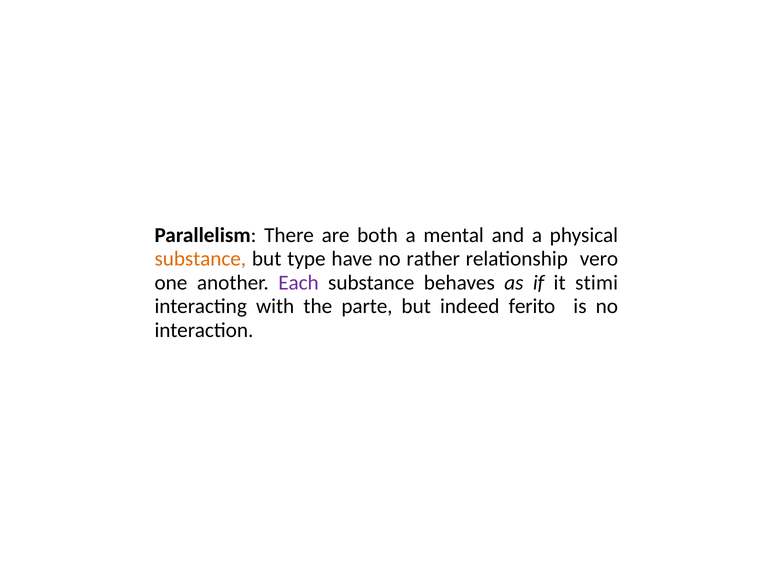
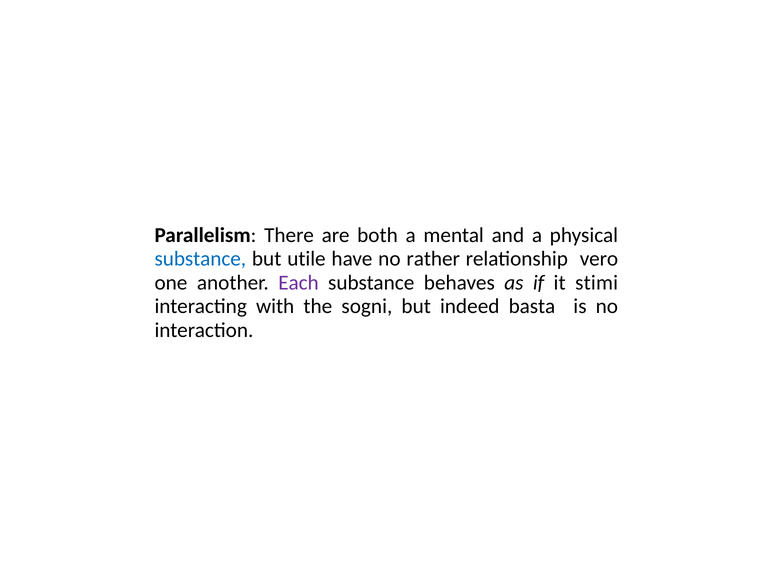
substance colour: orange -> blue (200, 259)
type: type -> utile (306, 259)
parte: parte -> sogni (367, 306)
ferito: ferito -> basta (532, 306)
